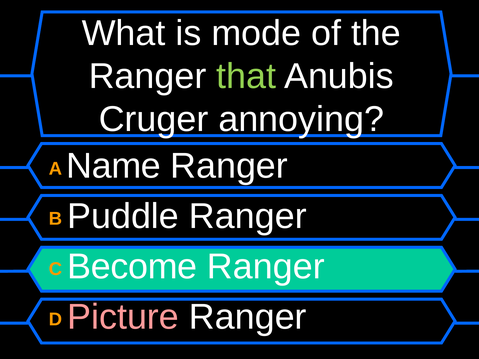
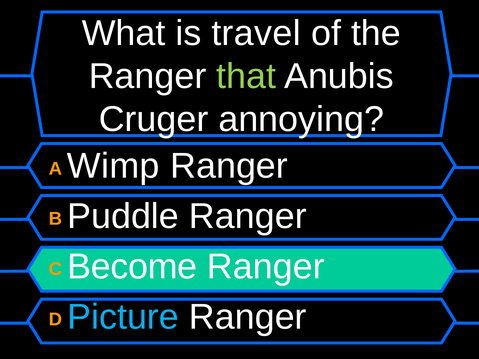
mode: mode -> travel (256, 33)
Name: Name -> Wimp (113, 166)
Picture colour: pink -> light blue (123, 317)
